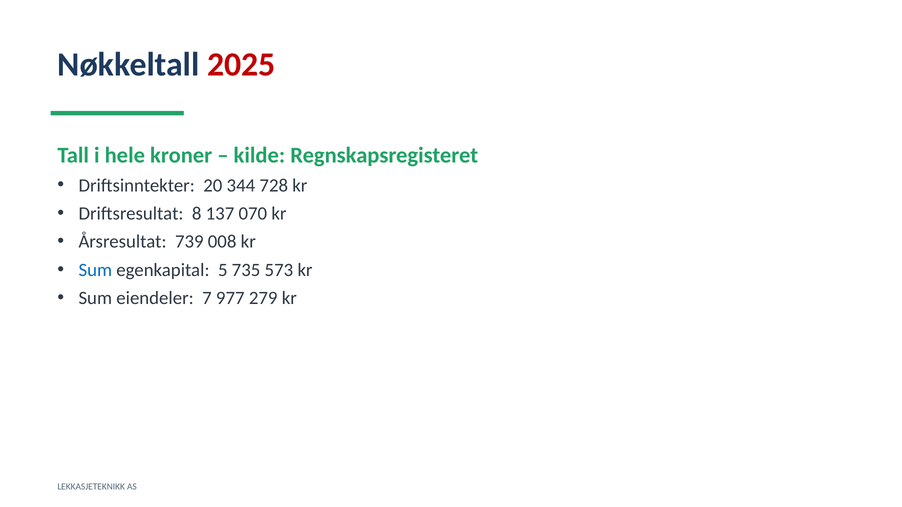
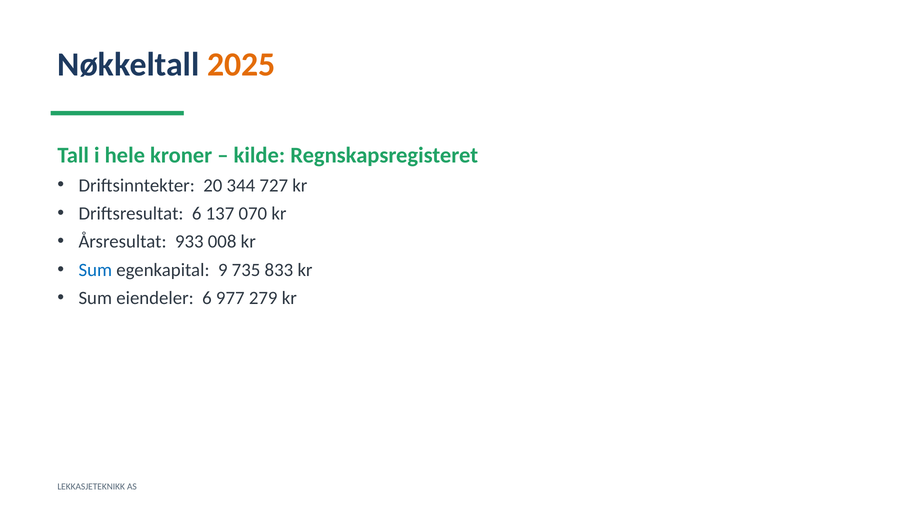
2025 colour: red -> orange (241, 64)
728: 728 -> 727 (274, 185)
Driftsresultat 8: 8 -> 6 (197, 214)
739: 739 -> 933 (189, 242)
5: 5 -> 9 (223, 270)
573: 573 -> 833 (279, 270)
eiendeler 7: 7 -> 6 (207, 298)
